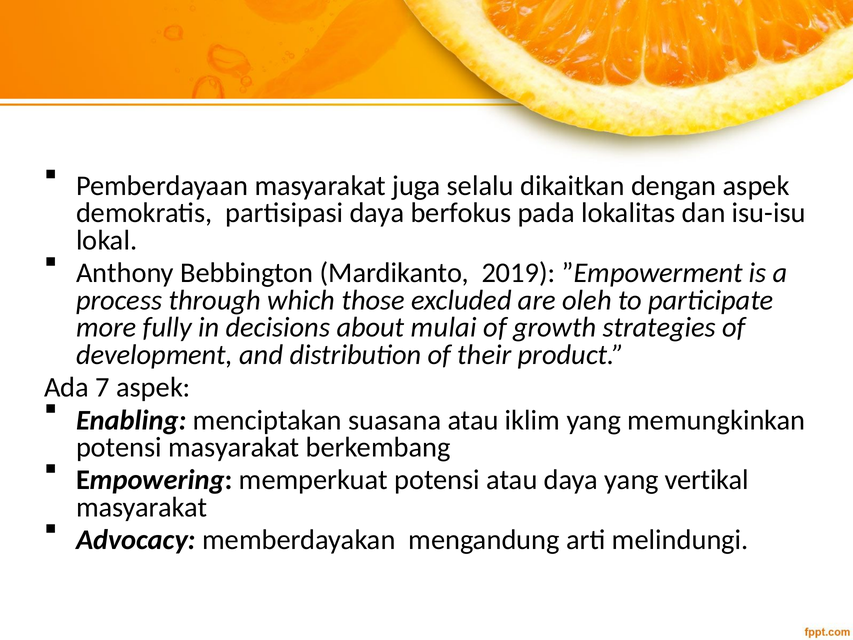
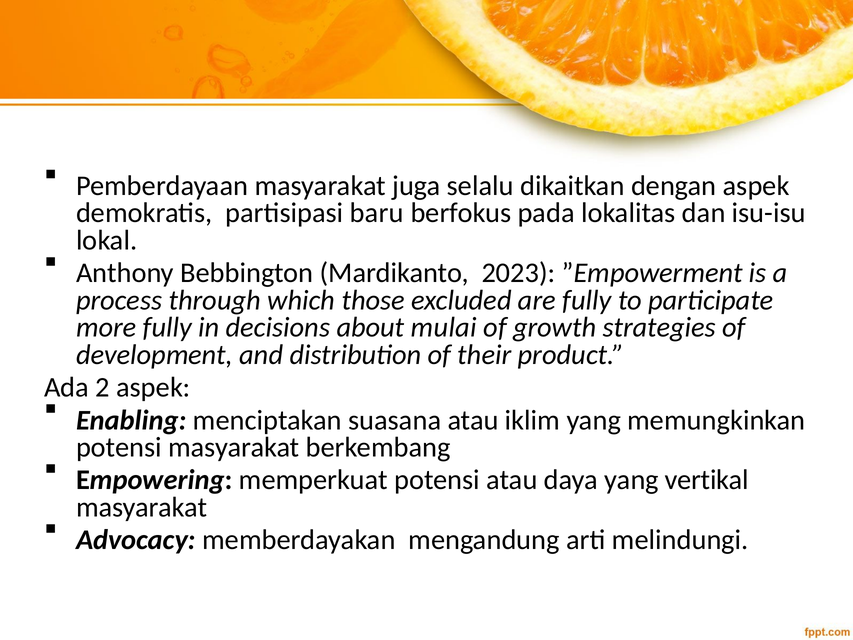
partisipasi daya: daya -> baru (377, 213)
2019: 2019 -> 2023 (518, 273)
are oleh: oleh -> fully (587, 300)
7: 7 -> 2 (103, 387)
